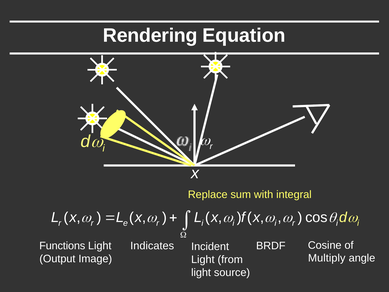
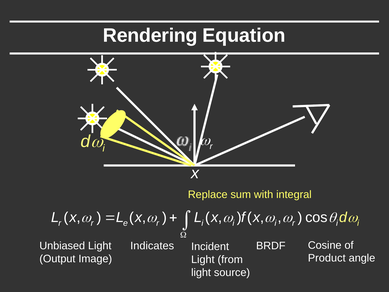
Functions: Functions -> Unbiased (62, 246)
Multiply: Multiply -> Product (327, 258)
